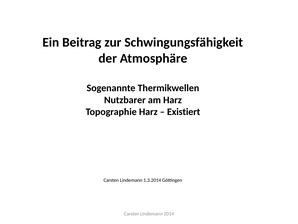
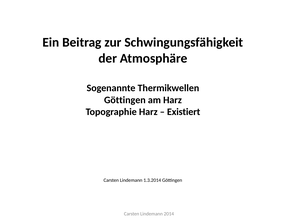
Nutzbarer: Nutzbarer -> Göttingen (125, 100)
